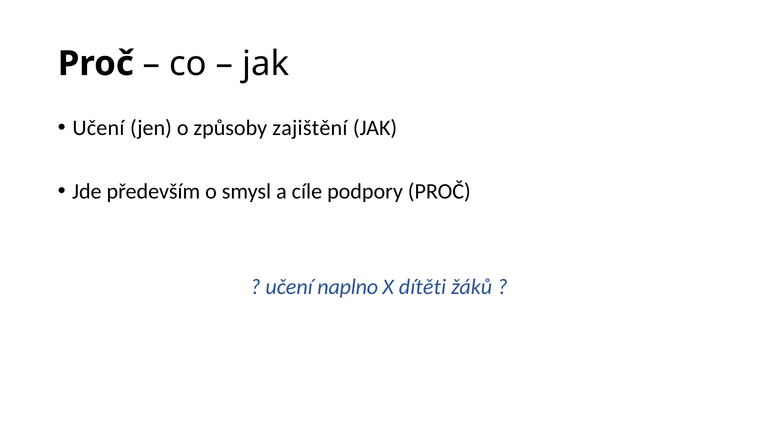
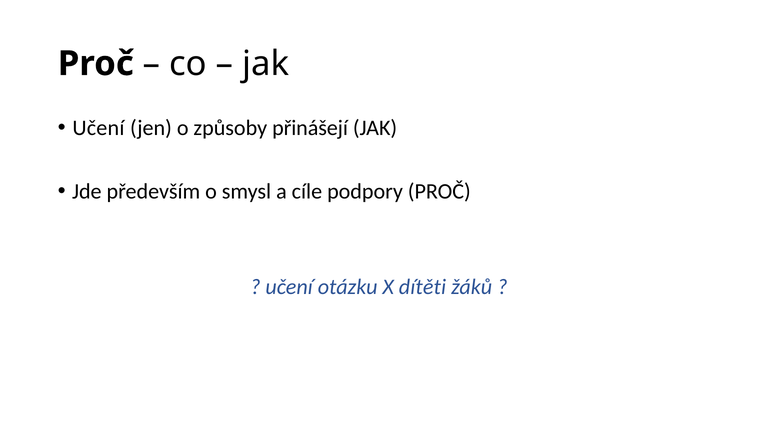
zajištění: zajištění -> přinášejí (310, 128)
naplno: naplno -> otázku (348, 287)
